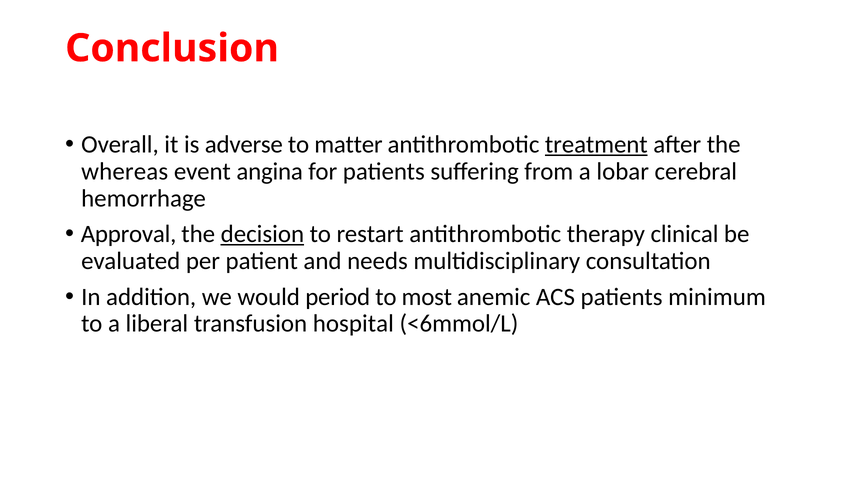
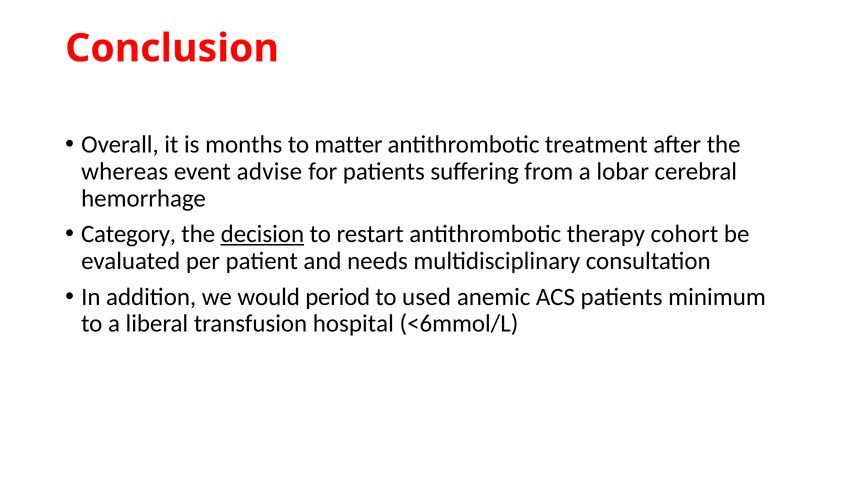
adverse: adverse -> months (244, 145)
treatment underline: present -> none (596, 145)
angina: angina -> advise (269, 171)
Approval: Approval -> Category (129, 234)
clinical: clinical -> cohort (684, 234)
most: most -> used (427, 297)
